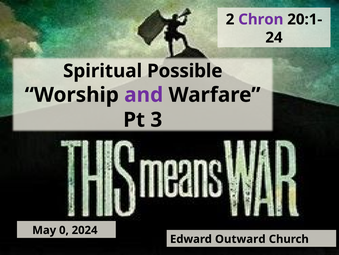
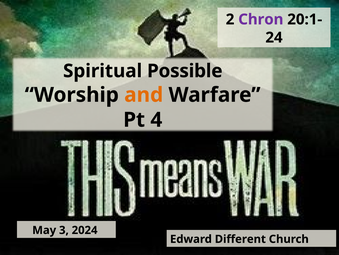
and colour: purple -> orange (144, 95)
3: 3 -> 4 (156, 119)
0: 0 -> 3 (64, 230)
Outward: Outward -> Different (240, 238)
